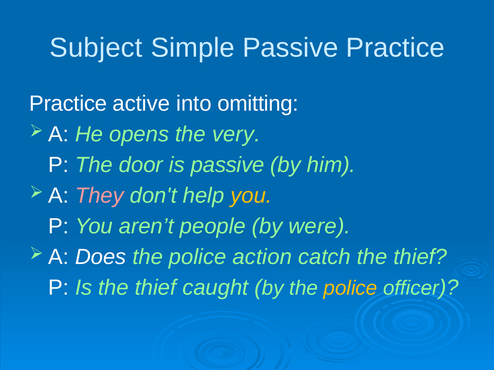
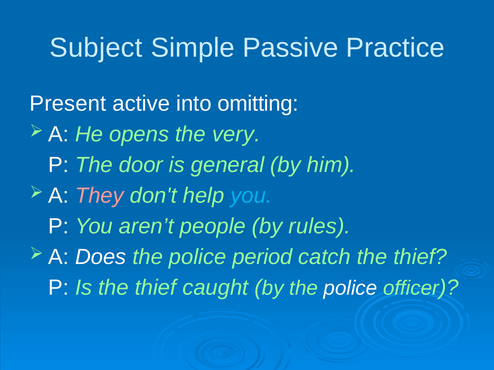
Practice: Practice -> Present (68, 104)
is passive: passive -> general (228, 165)
you colour: yellow -> light blue (251, 196)
were: were -> rules (320, 227)
action: action -> period (262, 257)
police colour: yellow -> white (350, 289)
